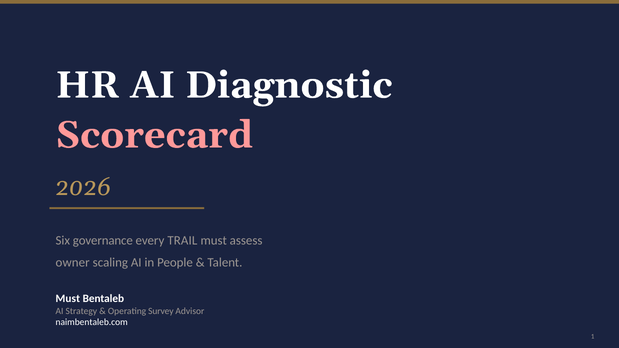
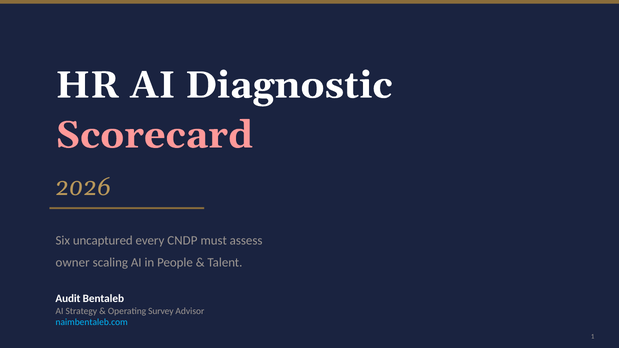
governance: governance -> uncaptured (103, 241)
TRAIL: TRAIL -> CNDP (182, 241)
Must: Must -> Audit (68, 299)
naimbentaleb.com colour: white -> light blue (92, 323)
